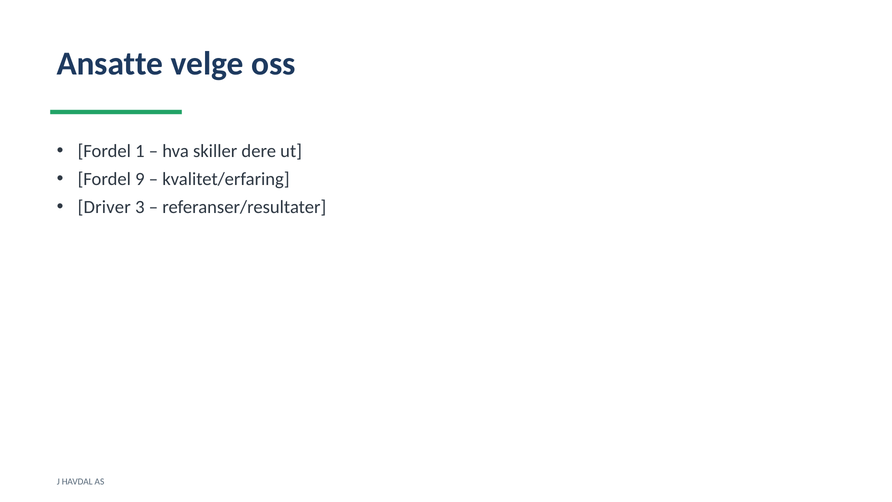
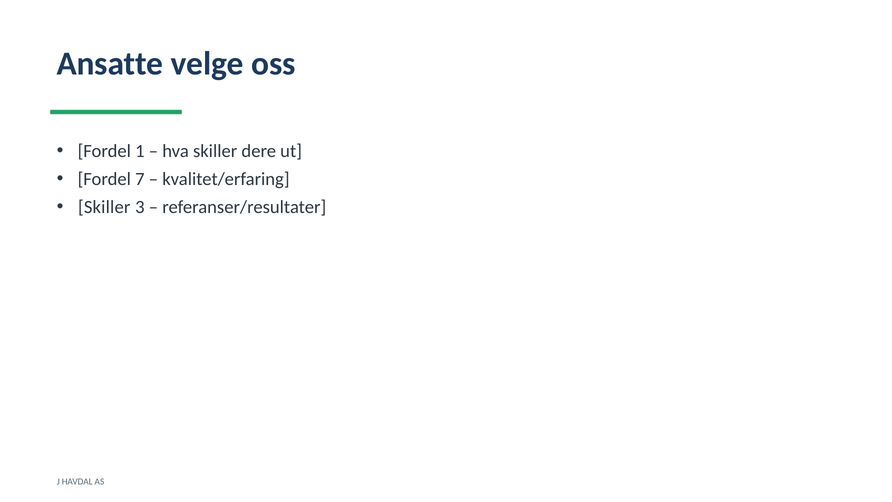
9: 9 -> 7 (140, 179)
Driver: Driver -> Skiller (104, 207)
